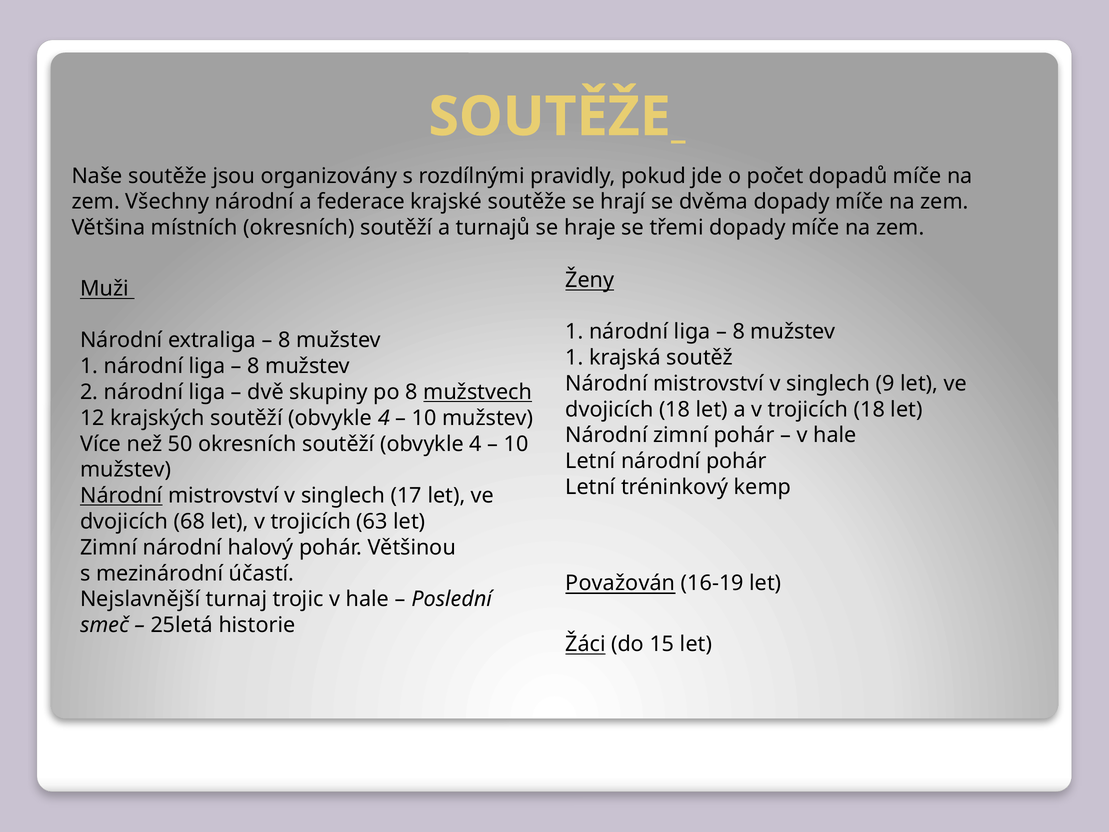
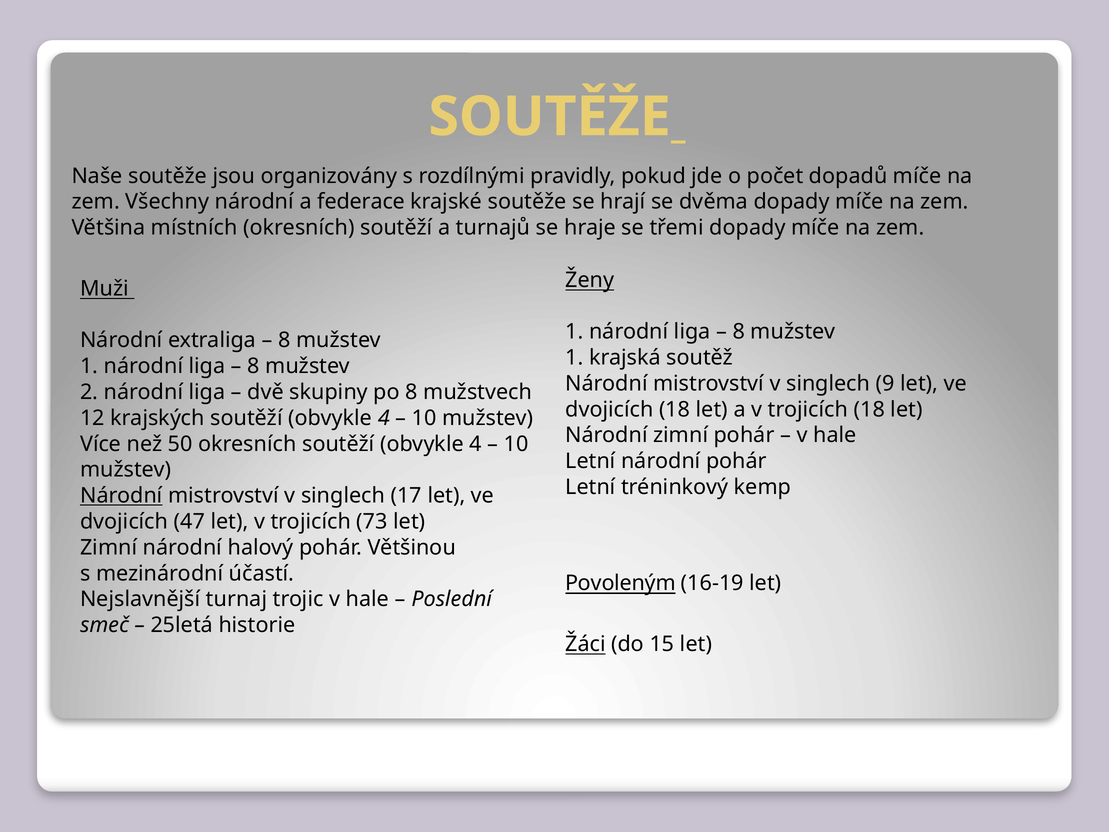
mužstvech underline: present -> none (478, 392)
68: 68 -> 47 (189, 521)
63: 63 -> 73 (372, 521)
Považován: Považován -> Povoleným (620, 583)
